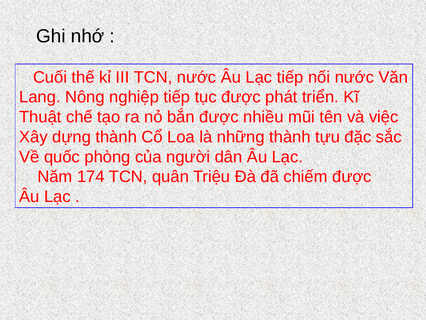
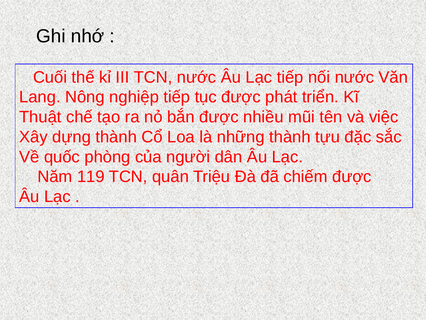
174: 174 -> 119 (91, 177)
